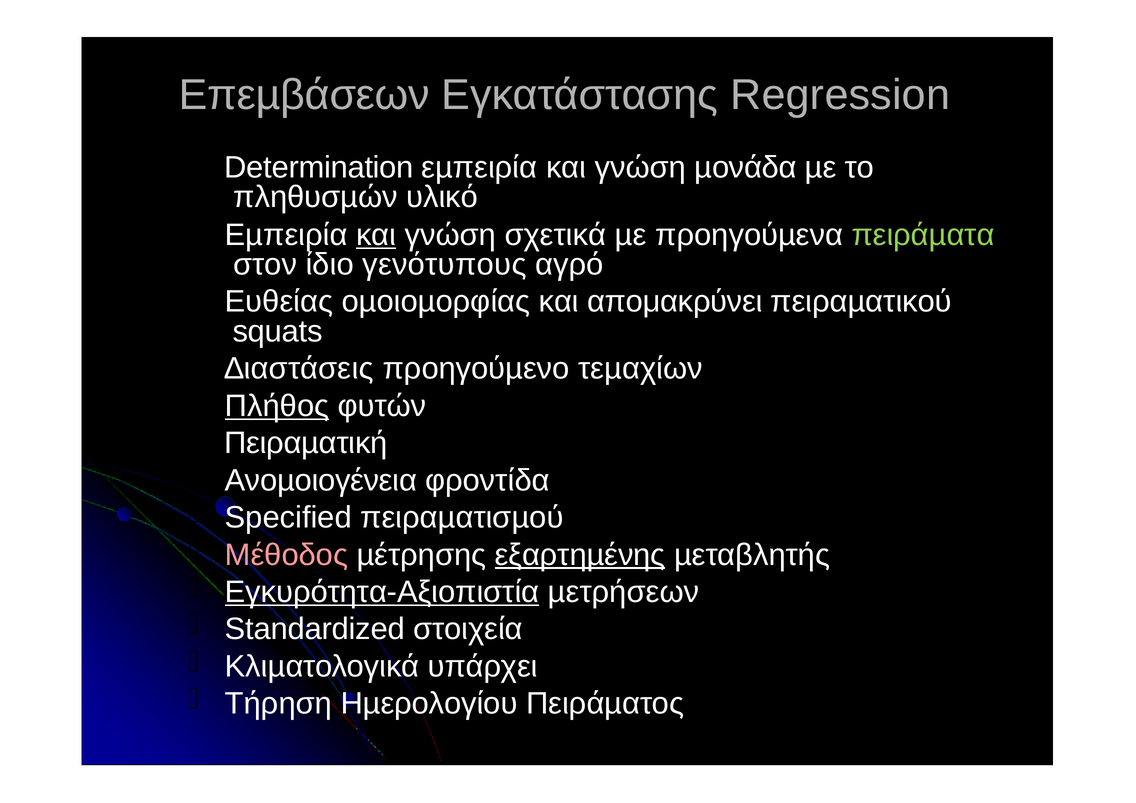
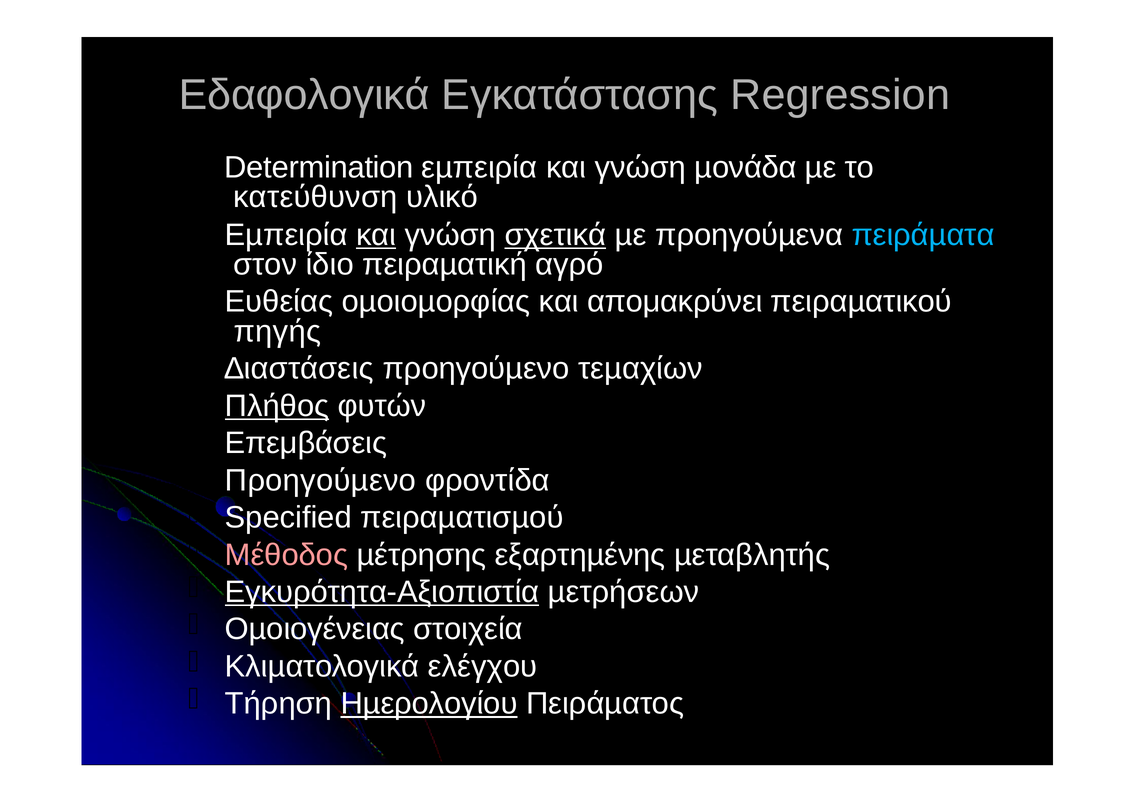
Επεµβάσεων: Επεµβάσεων -> Εδαφολογικά (304, 95)
πληθυσµών: πληθυσµών -> κατεύθυνση (315, 197)
σχετικά underline: none -> present (555, 235)
πειράµατα colour: light green -> light blue (923, 235)
γενότυπους: γενότυπους -> πειραµατική (445, 265)
squats: squats -> πηγής (277, 331)
Πειραµατική: Πειραµατική -> Επεμβάσεις (306, 443)
Ανοµοιογένεια: Ανοµοιογένεια -> Προηγούµενο (320, 481)
εξαρτηµένης underline: present -> none (580, 555)
Standardized: Standardized -> Οµοιογένειας (315, 630)
υπάρχει: υπάρχει -> ελέγχου (483, 667)
Ηµερολογίου underline: none -> present (429, 704)
